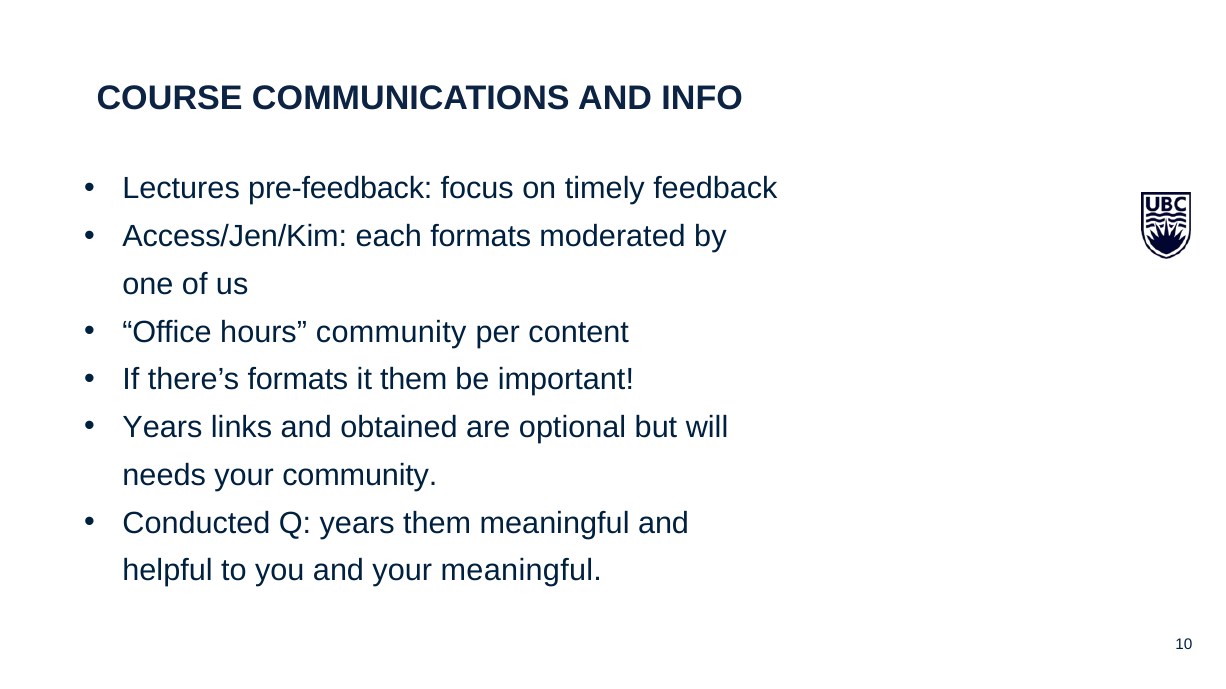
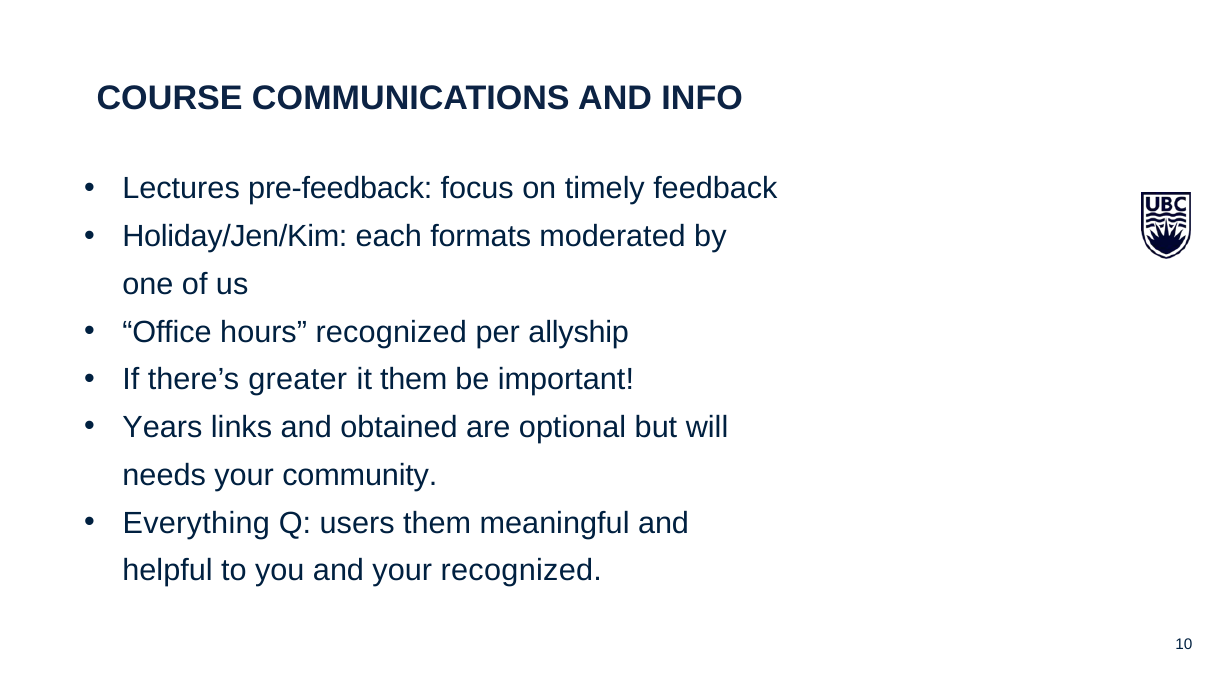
Access/Jen/Kim: Access/Jen/Kim -> Holiday/Jen/Kim (235, 237)
hours community: community -> recognized (391, 332)
content: content -> allyship (579, 332)
there’s formats: formats -> greater (298, 380)
Conducted: Conducted -> Everything (196, 523)
Q years: years -> users (357, 523)
your meaningful: meaningful -> recognized (521, 571)
